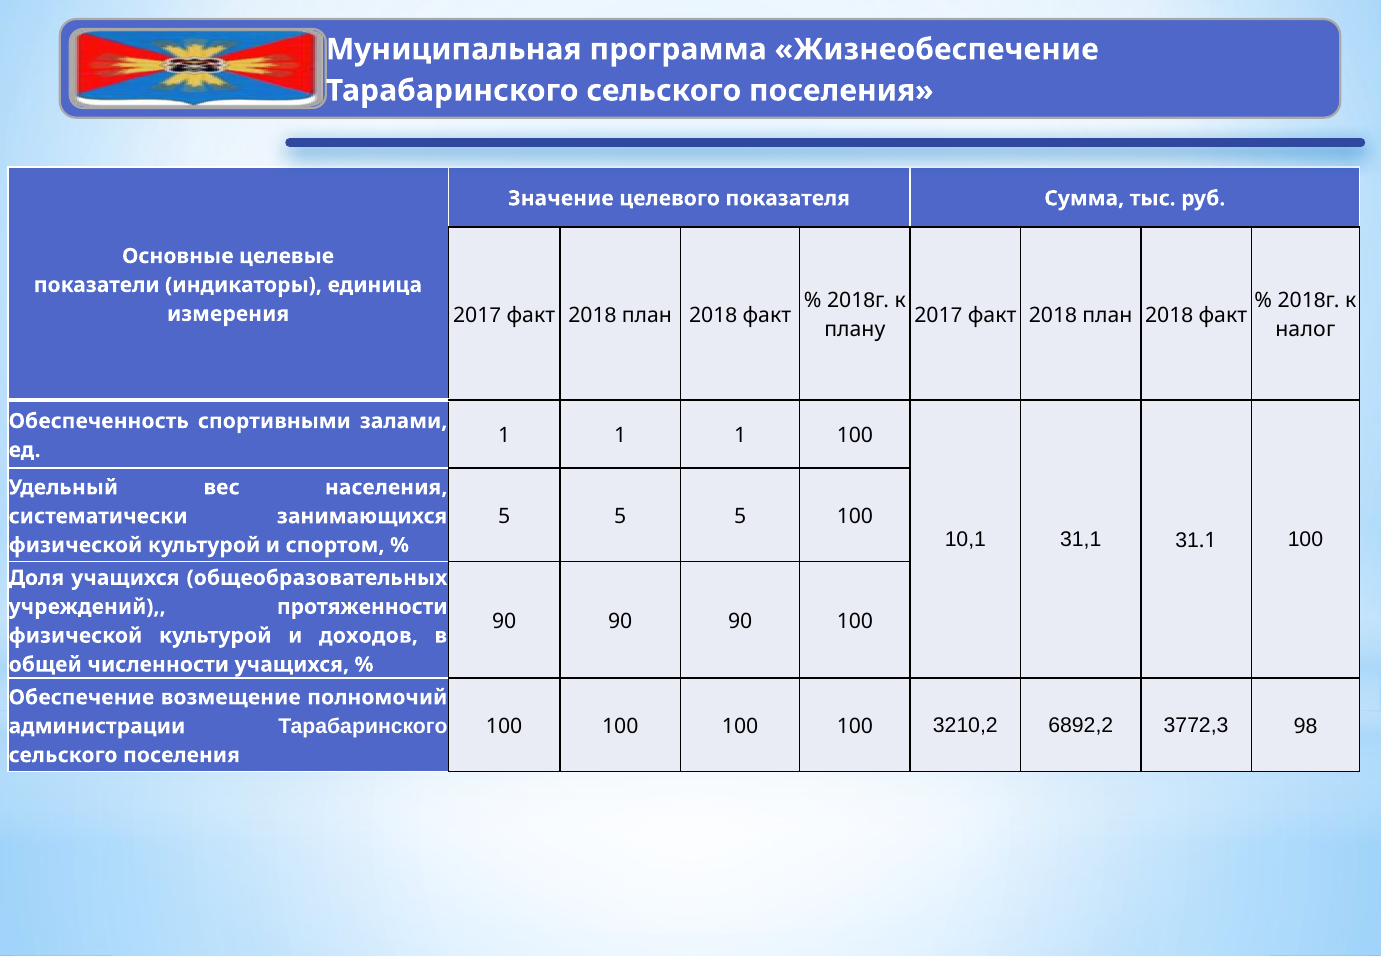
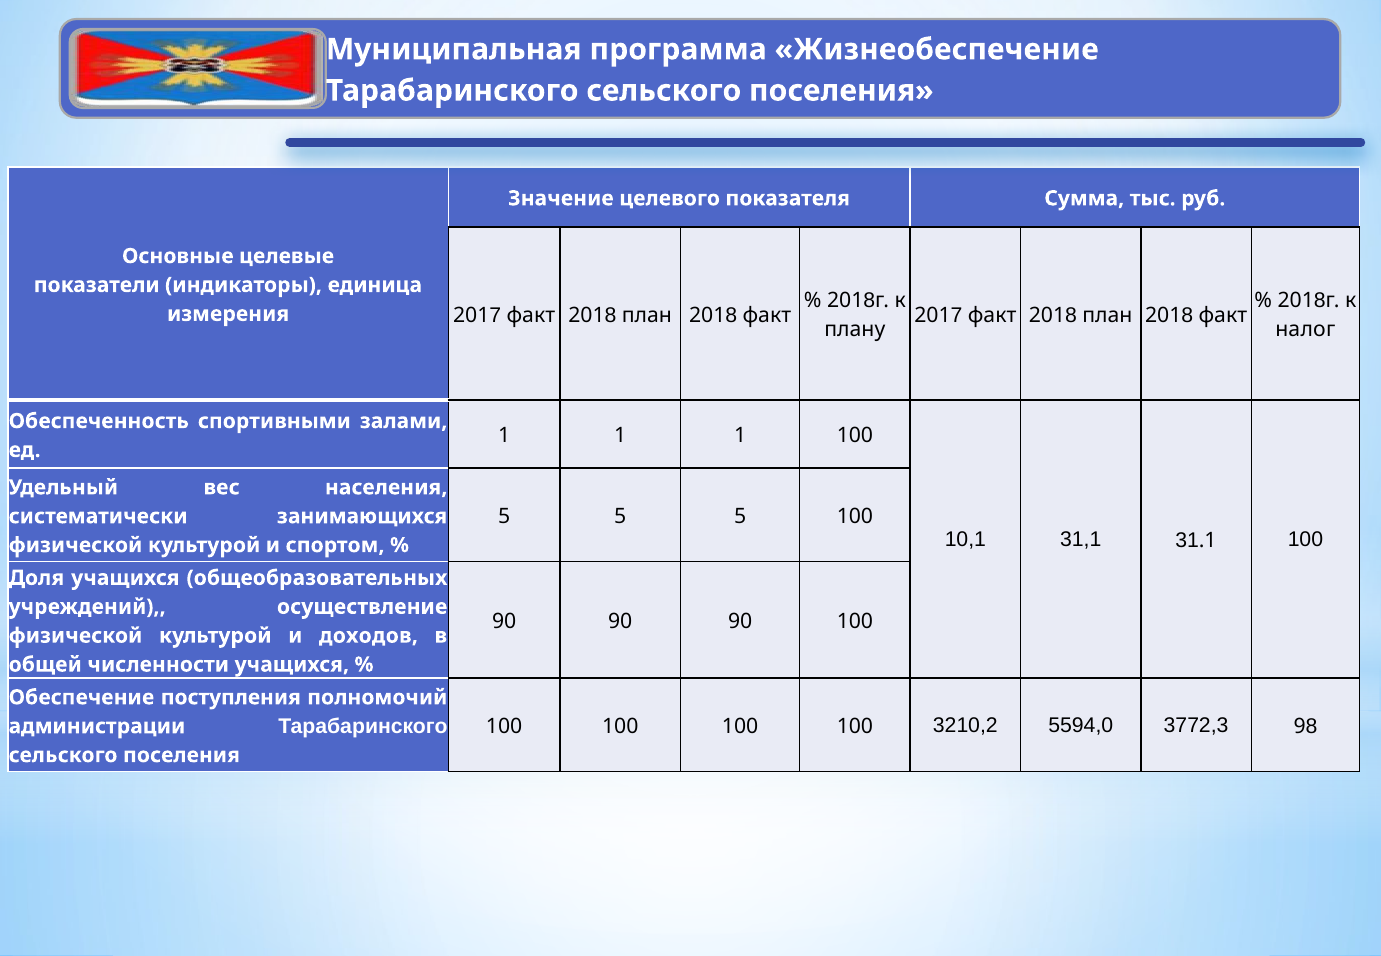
протяженности: протяженности -> осуществление (362, 607)
возмещение: возмещение -> поступления (231, 697)
6892,2: 6892,2 -> 5594,0 (1081, 725)
